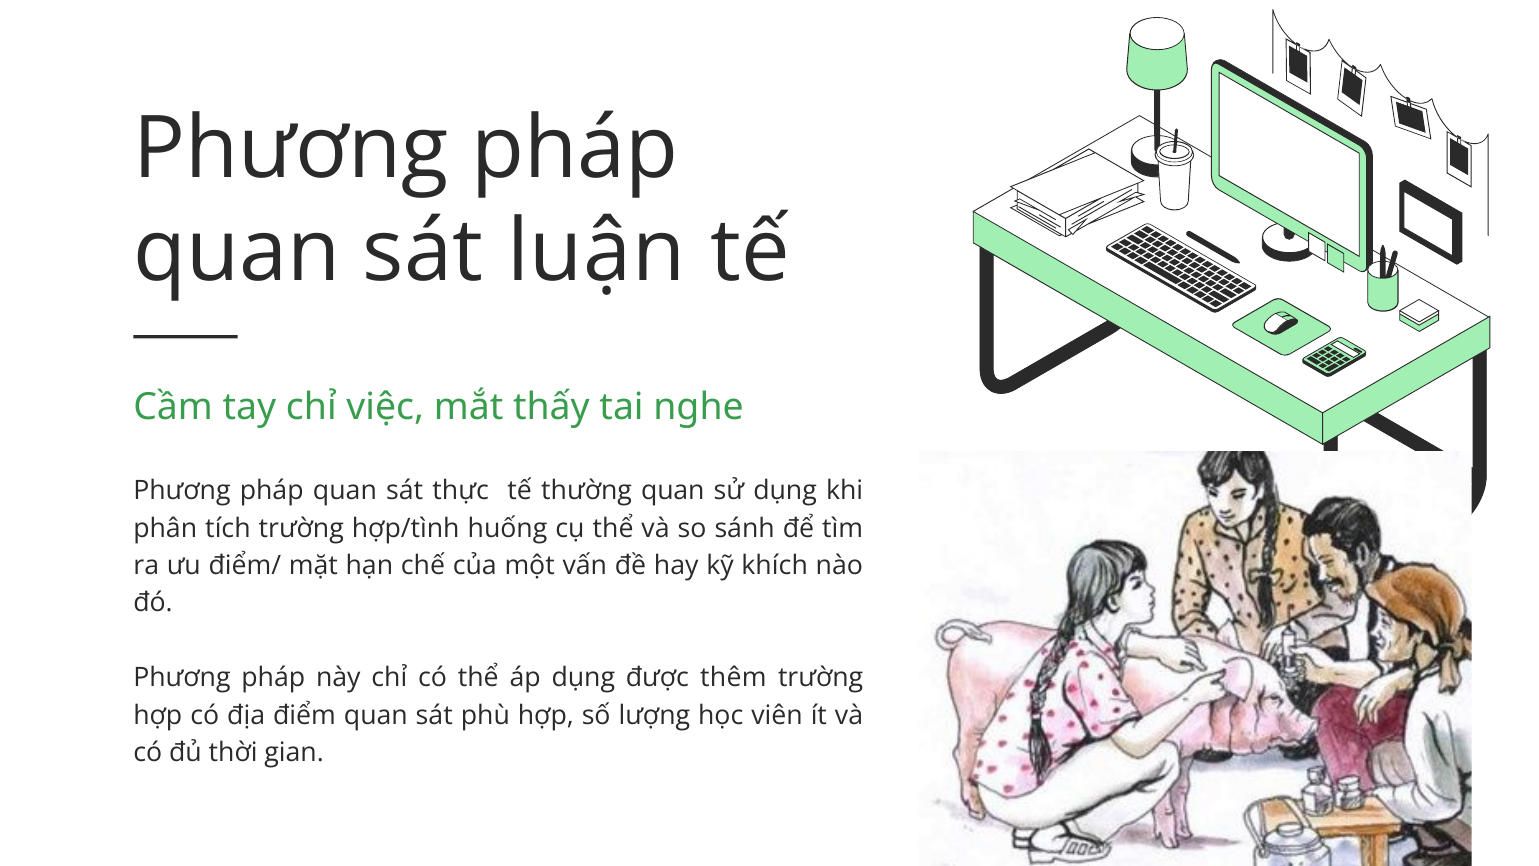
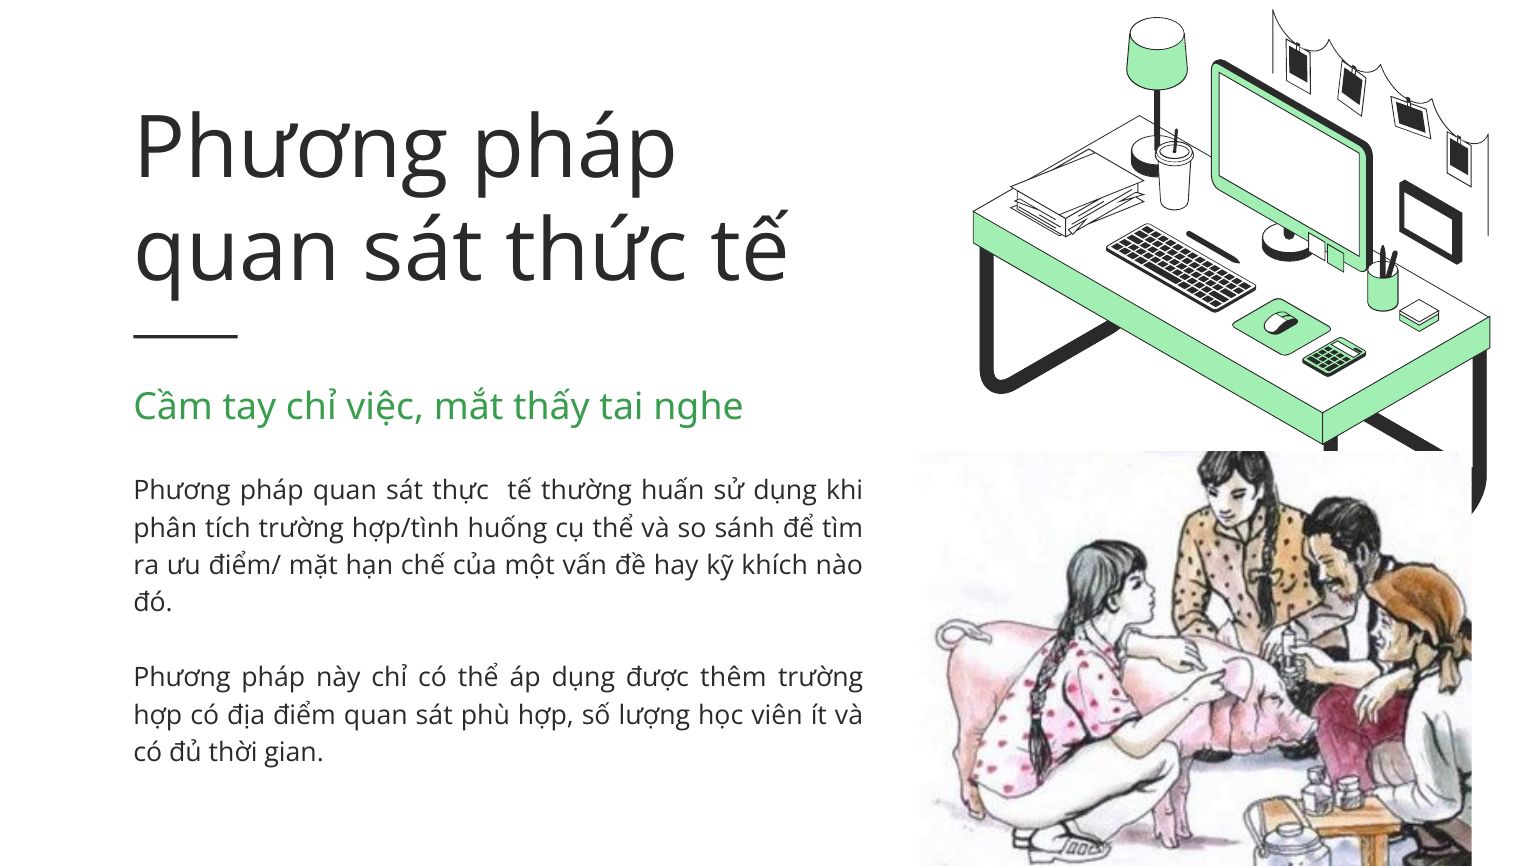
luận: luận -> thức (597, 252)
thường quan: quan -> huấn (673, 491)
